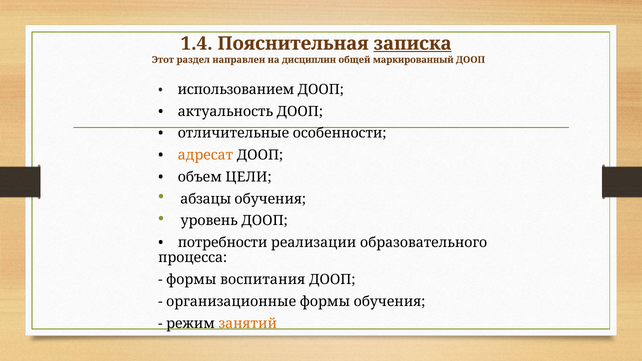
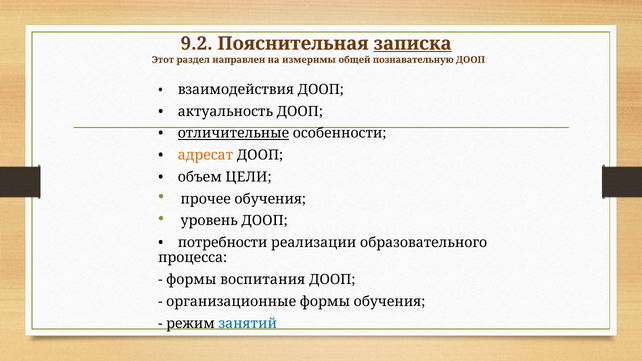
1.4: 1.4 -> 9.2 (197, 44)
дисциплин: дисциплин -> измеримы (309, 60)
маркированный: маркированный -> познавательную (413, 60)
использованием: использованием -> взаимодействия (236, 90)
отличительные underline: none -> present (233, 133)
абзацы: абзацы -> прочее (206, 199)
занятий colour: orange -> blue (248, 324)
